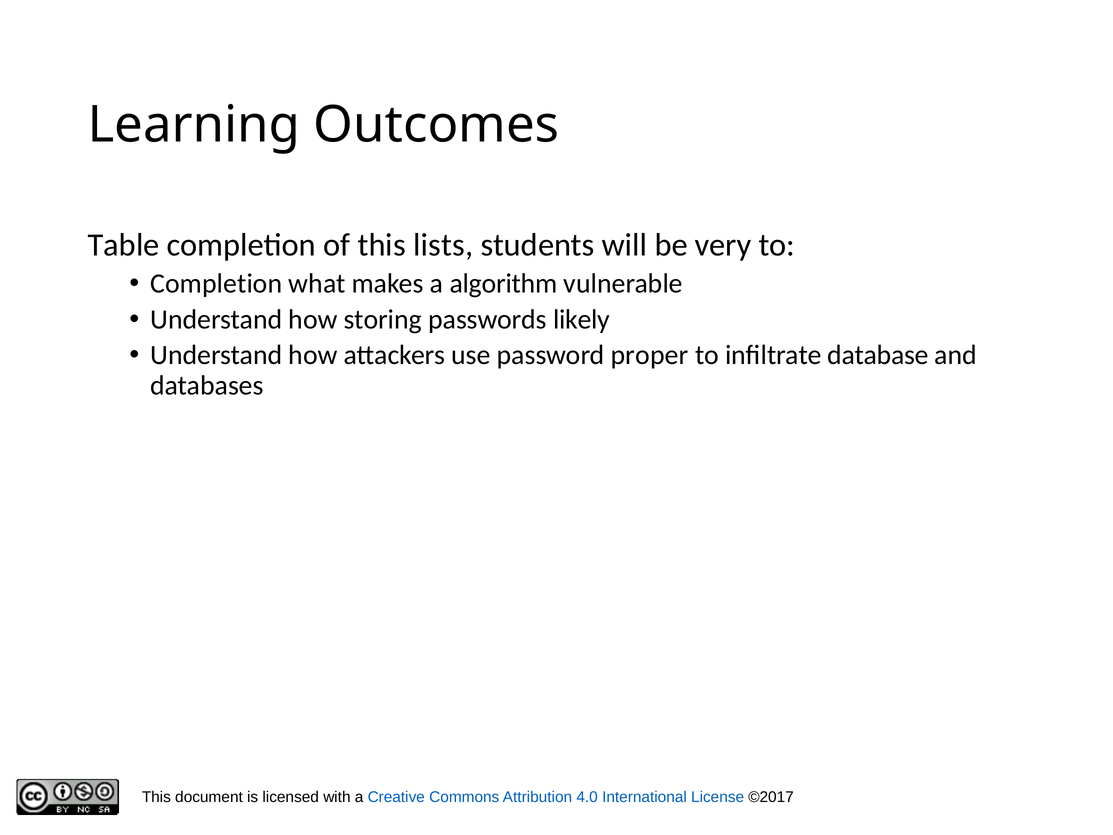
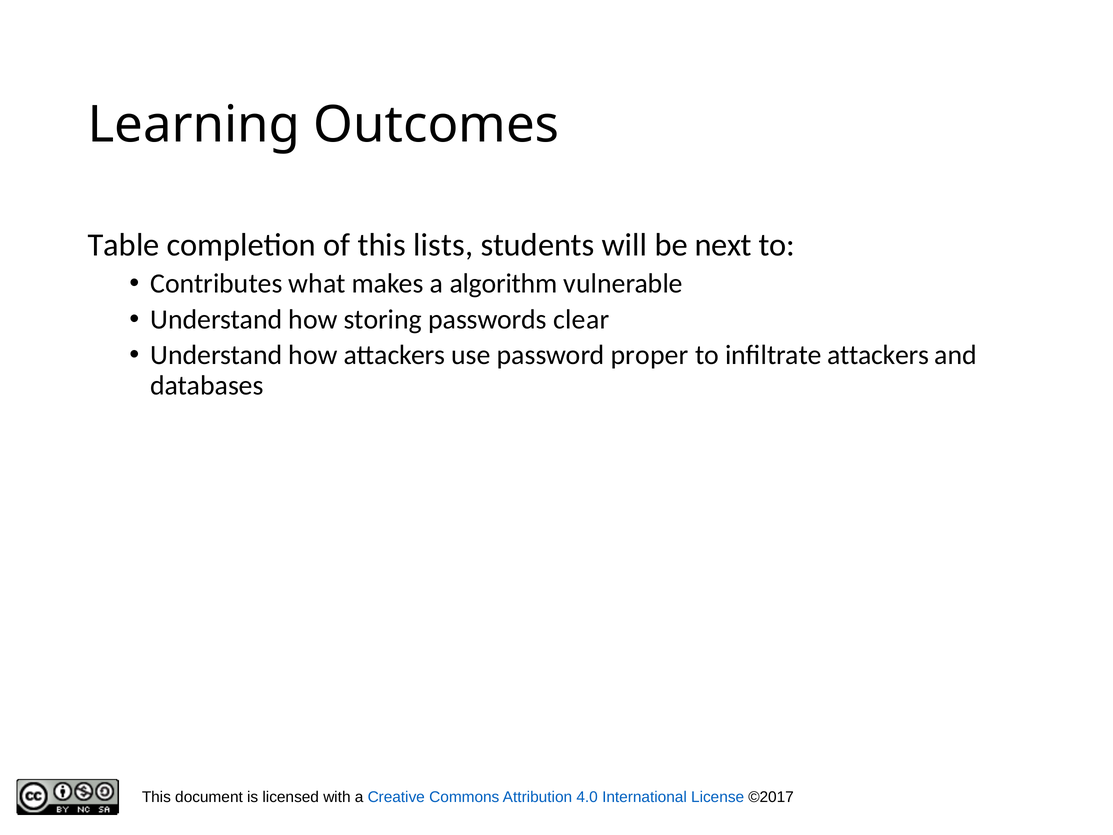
very: very -> next (723, 245)
Completion: Completion -> Contributes (216, 283)
likely: likely -> clear (581, 319)
infiltrate database: database -> attackers (878, 355)
